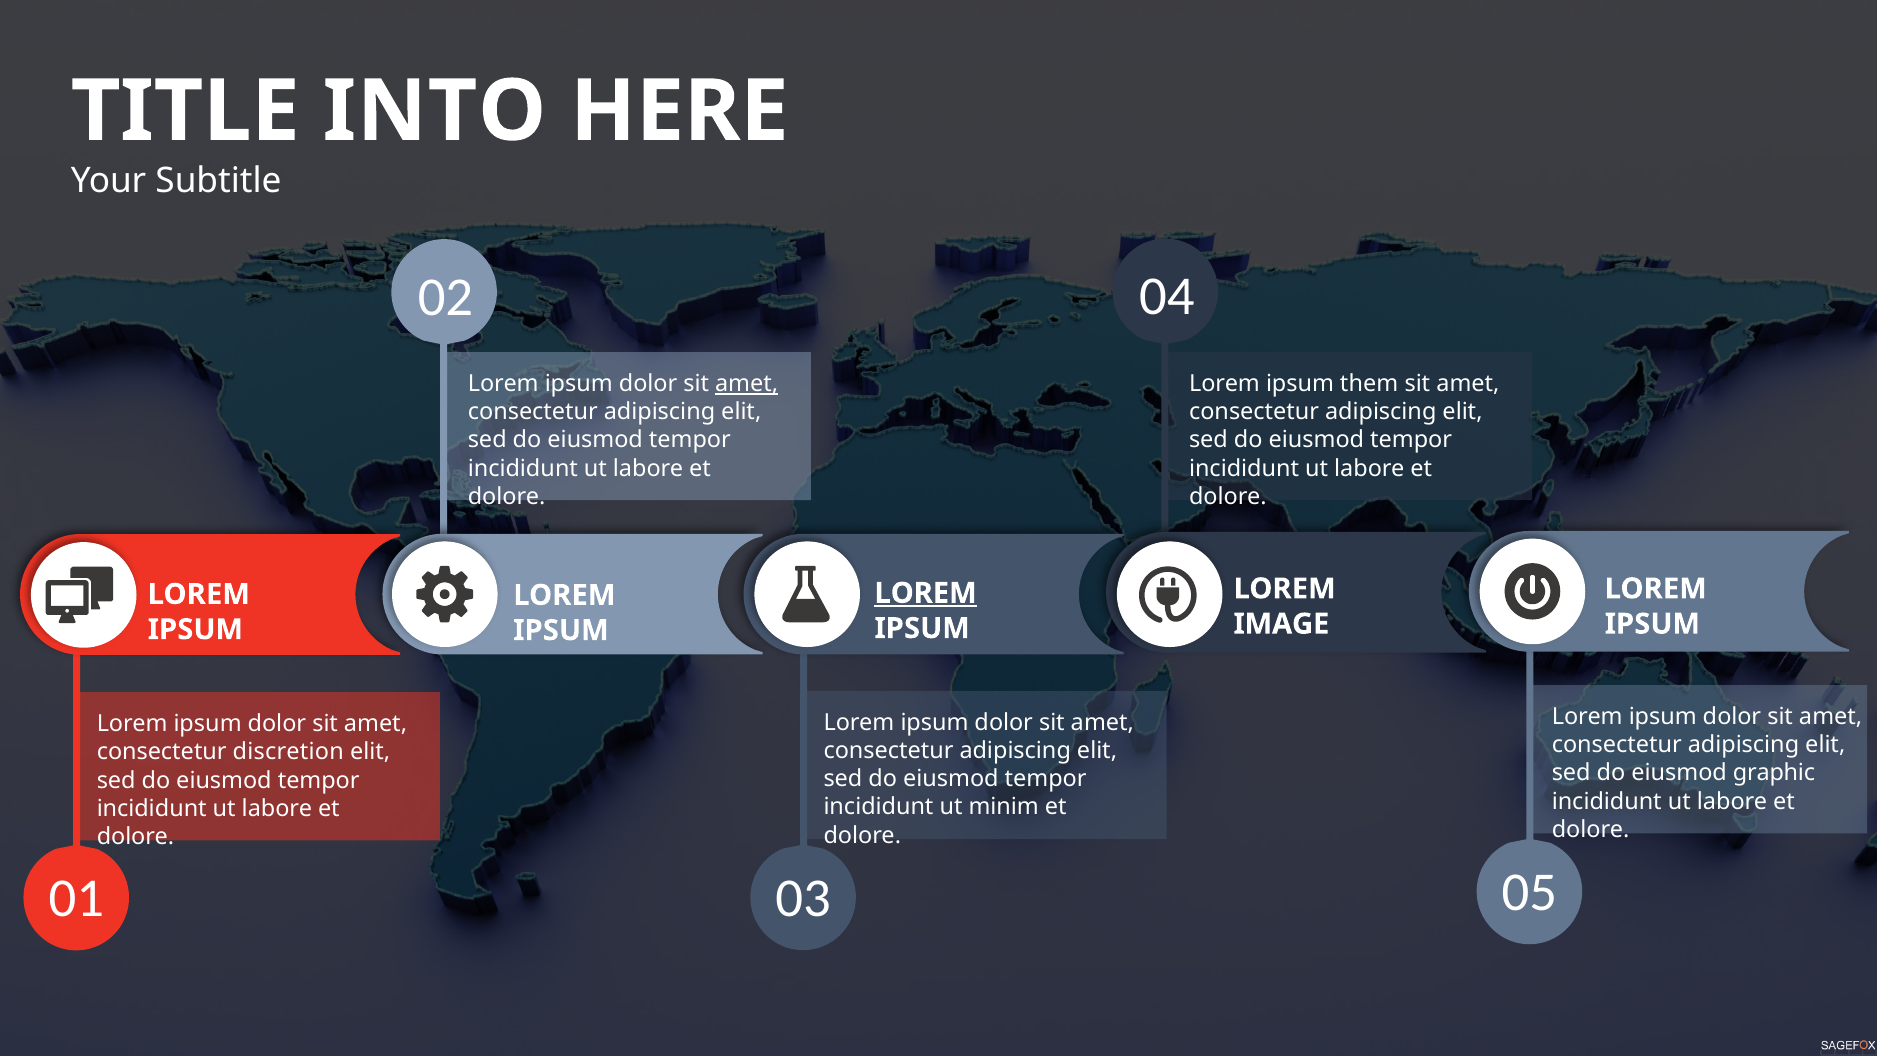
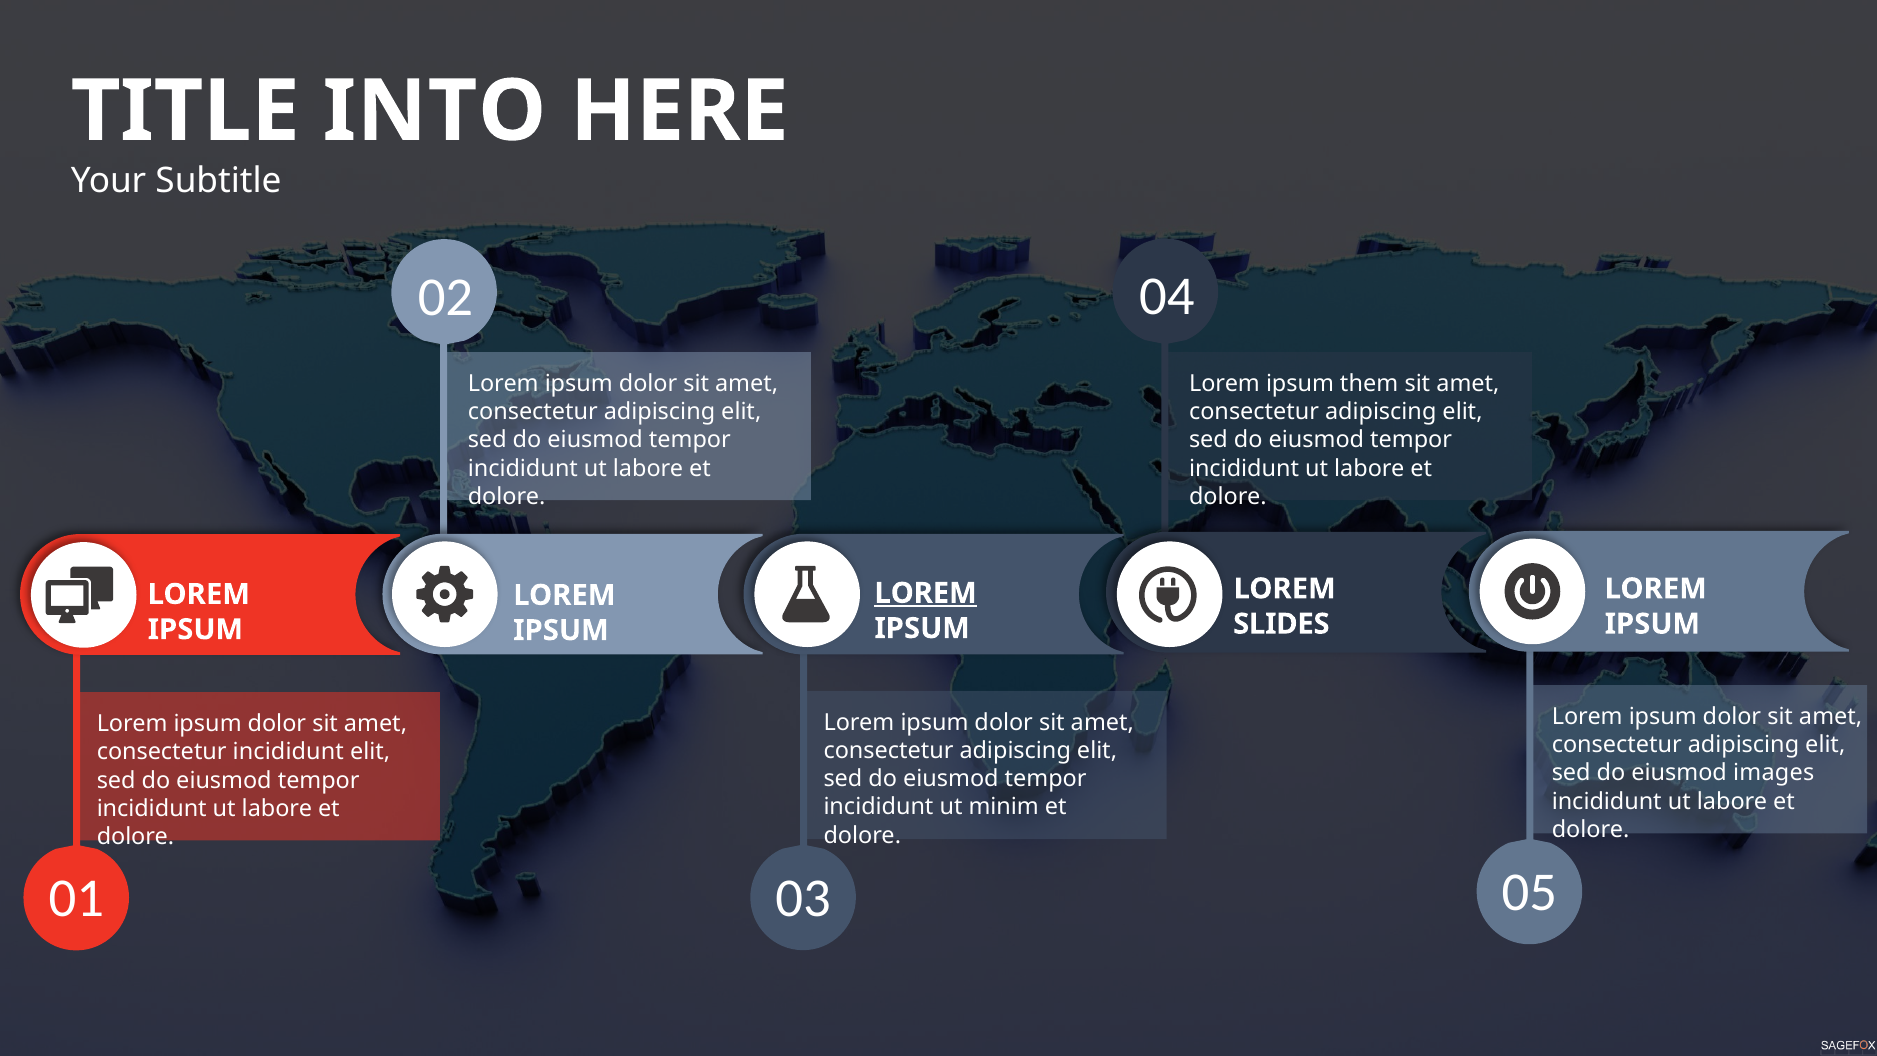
amet underline: present -> none (747, 384)
IMAGE: IMAGE -> SLIDES (1281, 624)
discretion: discretion -> incididunt (288, 752)
graphic: graphic -> images (1774, 773)
